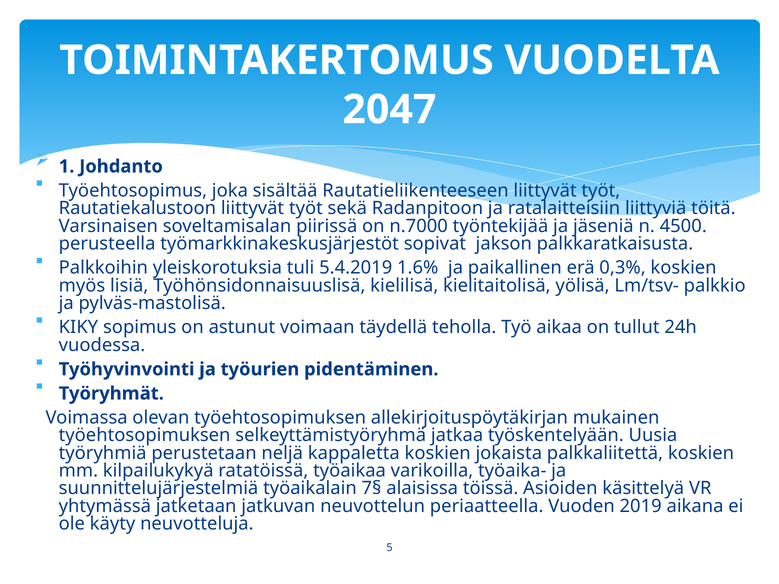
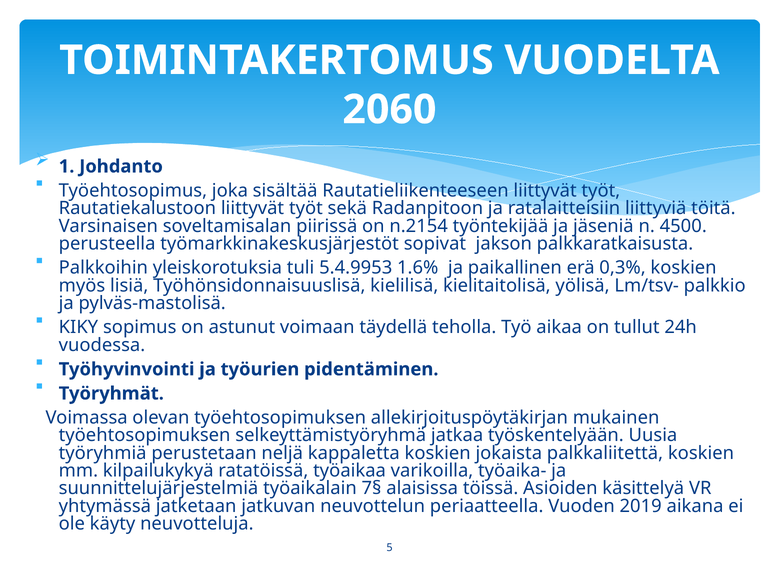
2047: 2047 -> 2060 (389, 110)
n.7000: n.7000 -> n.2154 (419, 226)
5.4.2019: 5.4.2019 -> 5.4.9953 (356, 268)
